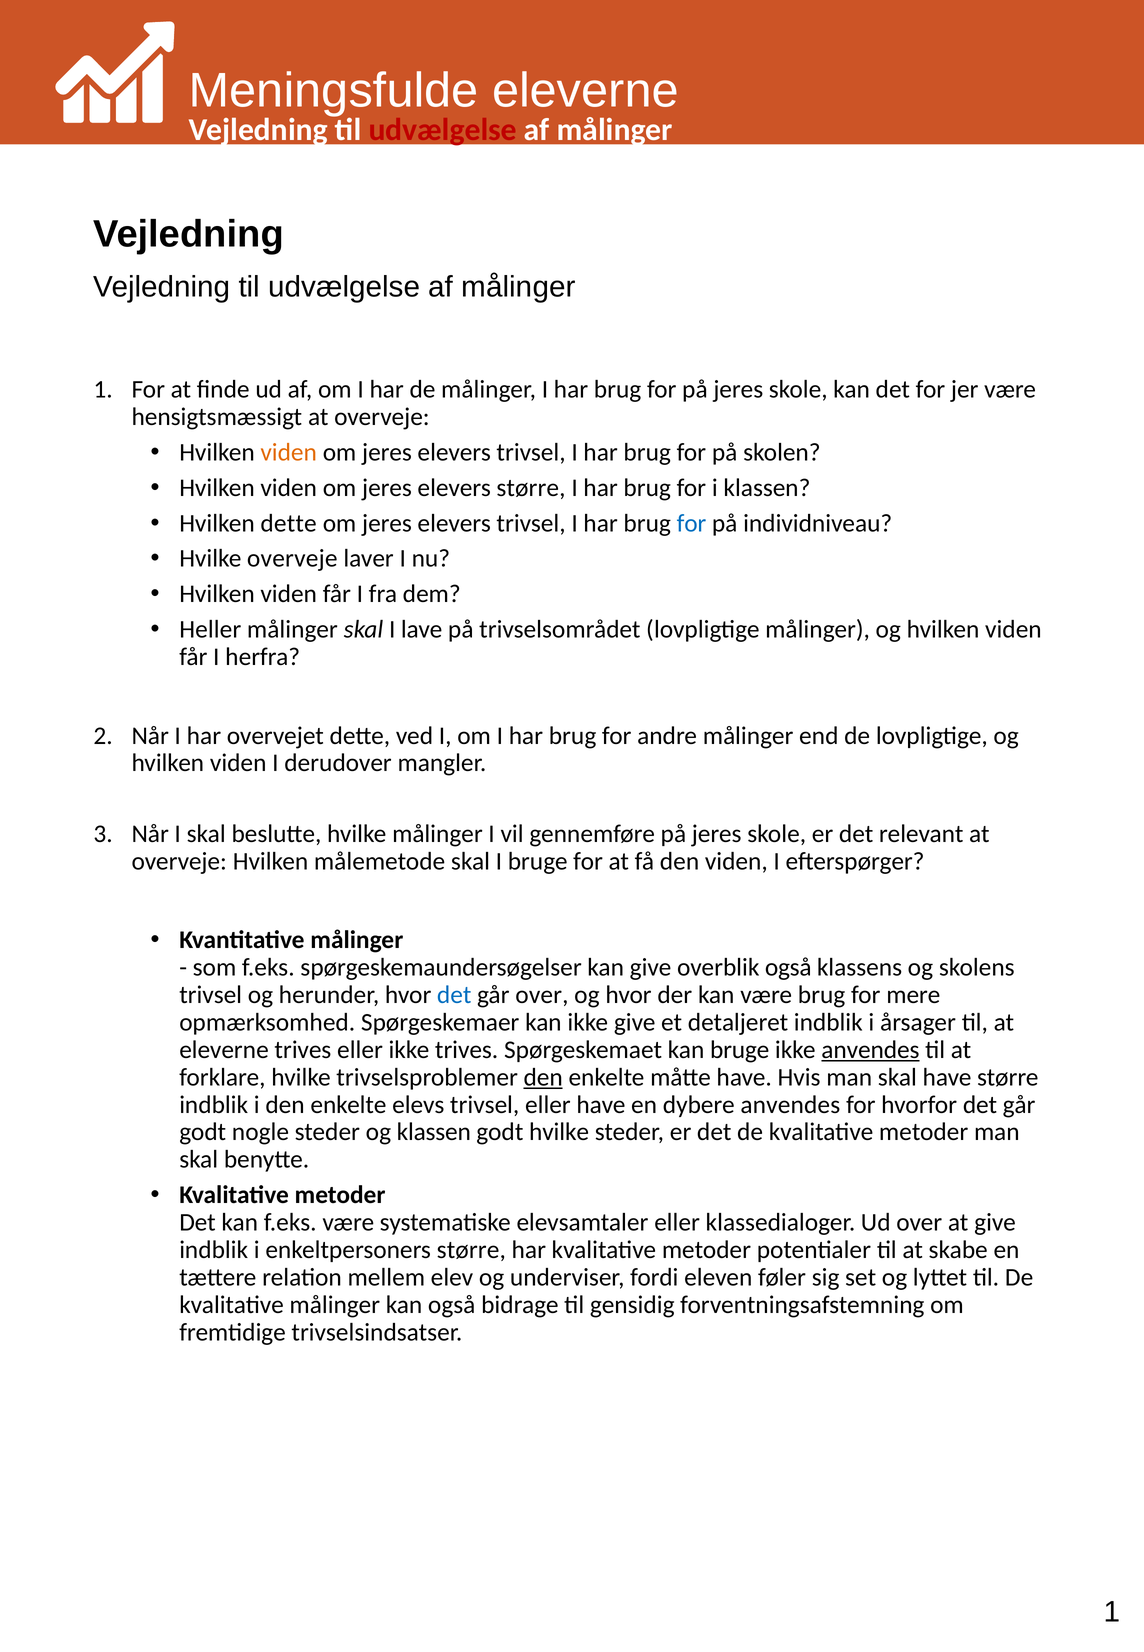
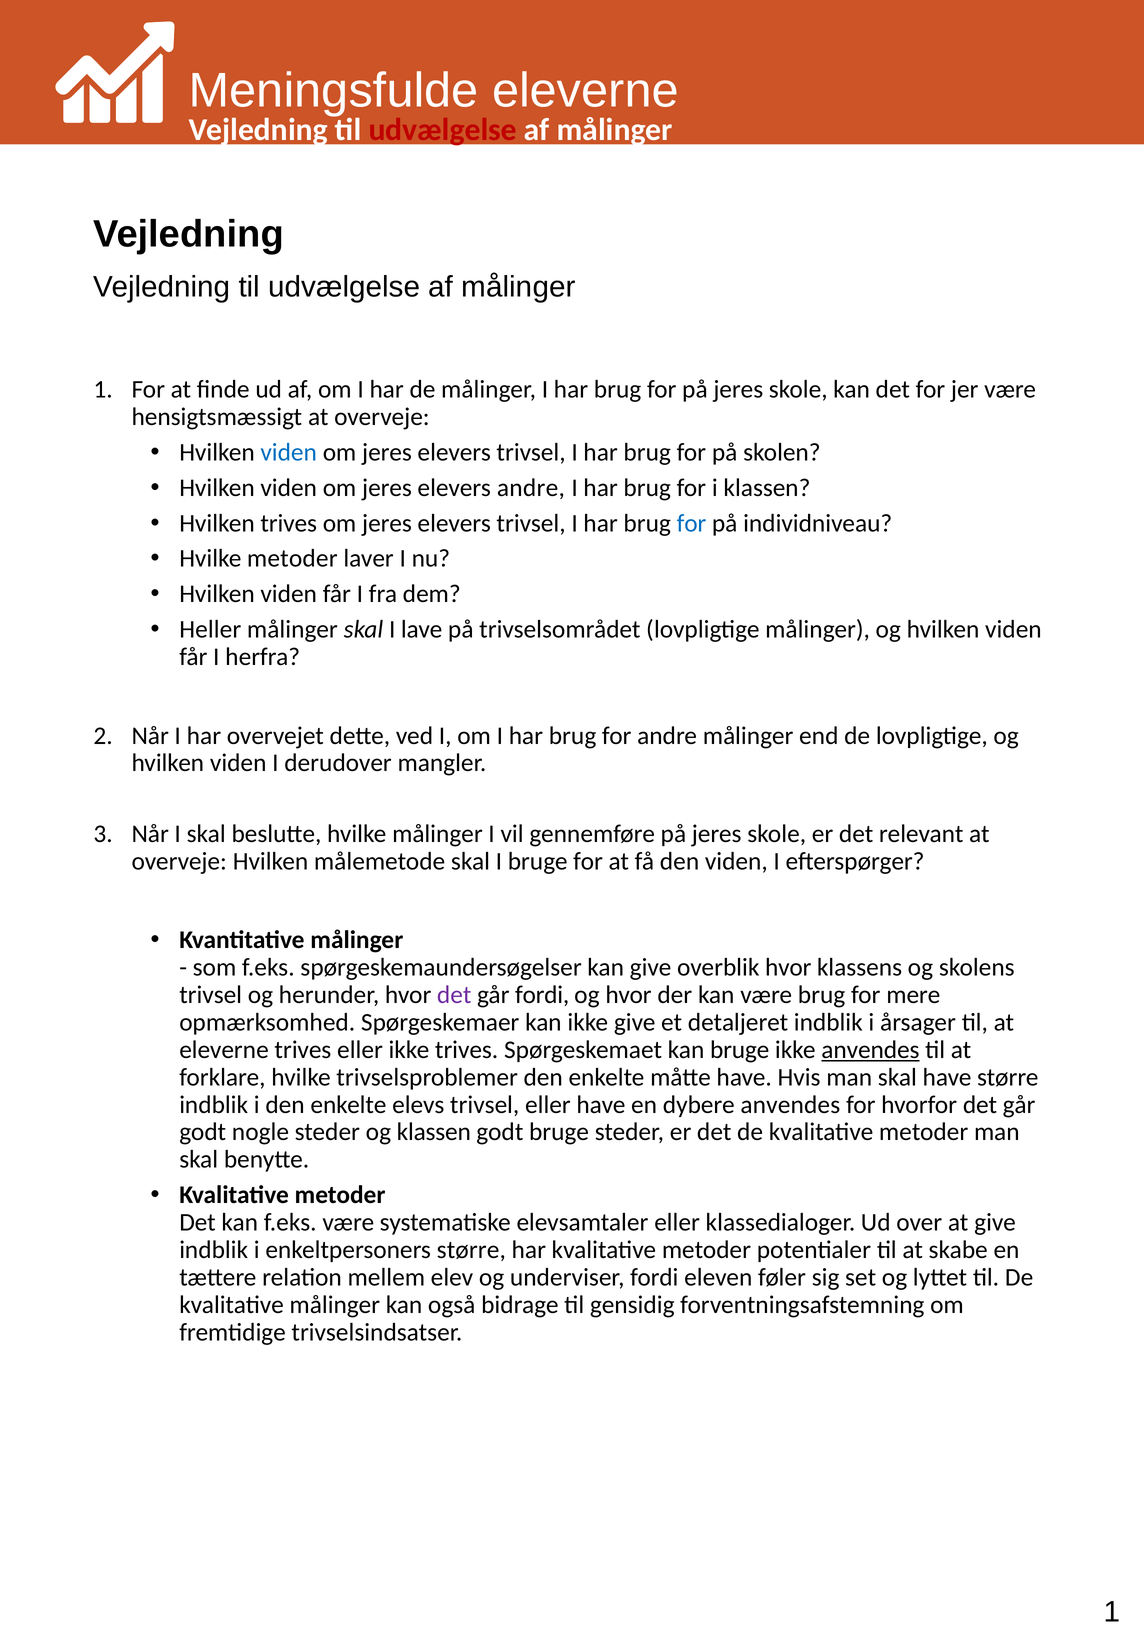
viden colour: orange -> blue (289, 452)
elevers større: større -> andre (531, 488)
Hvilken dette: dette -> trives (289, 523)
Hvilke overveje: overveje -> metoder (292, 559)
overblik også: også -> hvor (788, 968)
det colour: blue -> purple (454, 995)
går over: over -> fordi (542, 995)
den underline: present -> none (543, 1078)
godt hvilke: hvilke -> bruge (559, 1132)
